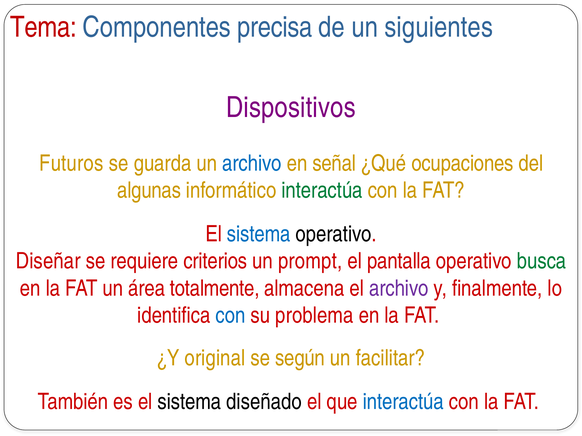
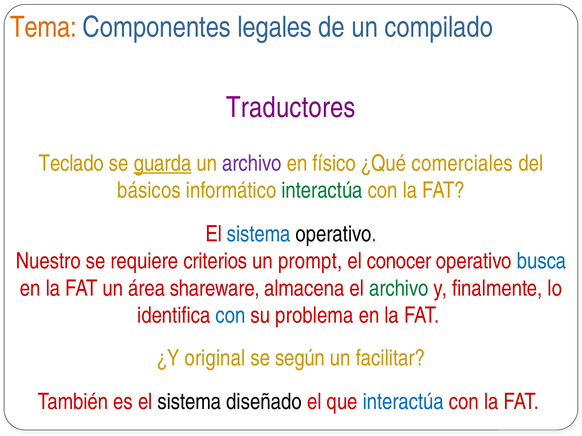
Tema colour: red -> orange (43, 27)
precisa: precisa -> legales (275, 27)
siguientes: siguientes -> compilado (439, 27)
Dispositivos: Dispositivos -> Traductores (291, 108)
Futuros: Futuros -> Teclado (71, 164)
guarda underline: none -> present (163, 164)
archivo colour: blue -> purple (252, 164)
señal: señal -> físico (334, 164)
ocupaciones: ocupaciones -> comerciales (462, 164)
algunas: algunas -> básicos (149, 191)
Diseñar: Diseñar -> Nuestro (48, 261)
pantalla: pantalla -> conocer (399, 261)
busca colour: green -> blue (542, 261)
totalmente: totalmente -> shareware (215, 289)
archivo colour: purple -> green (399, 289)
